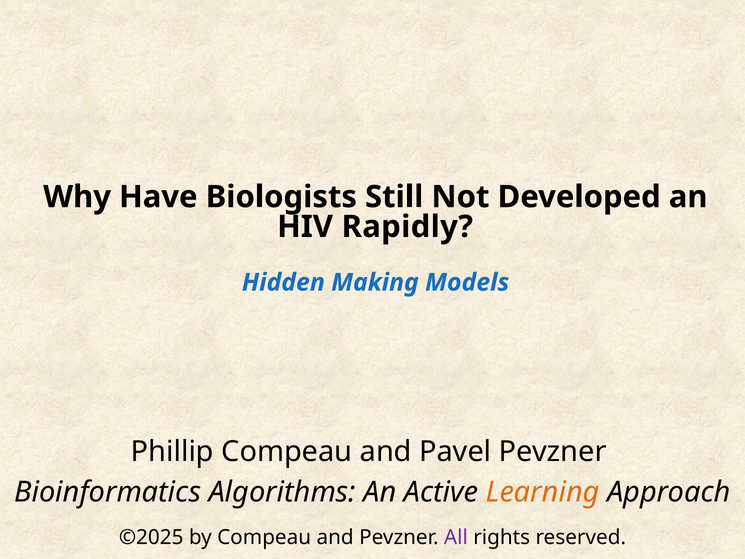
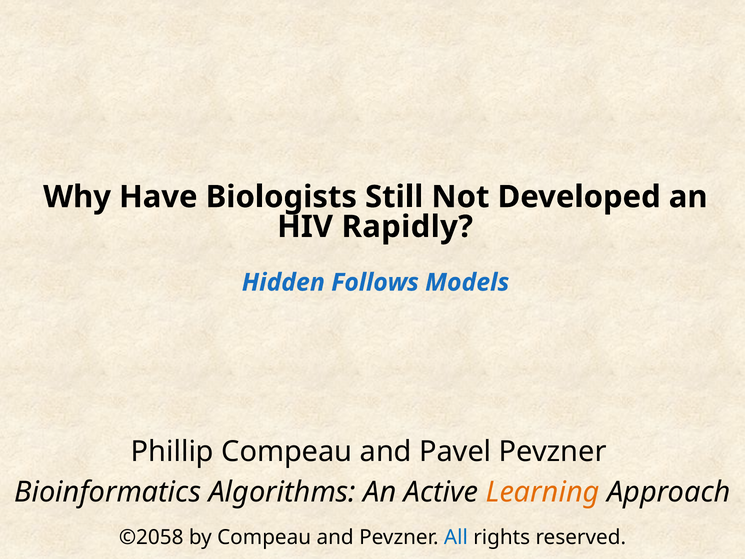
Making: Making -> Follows (375, 282)
©2025: ©2025 -> ©2058 (151, 537)
All colour: purple -> blue (456, 537)
